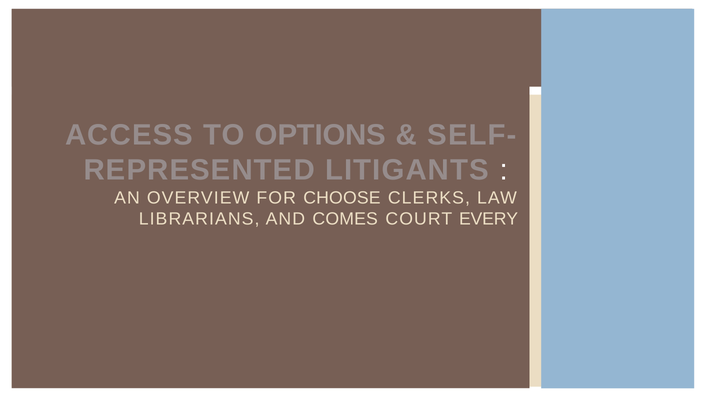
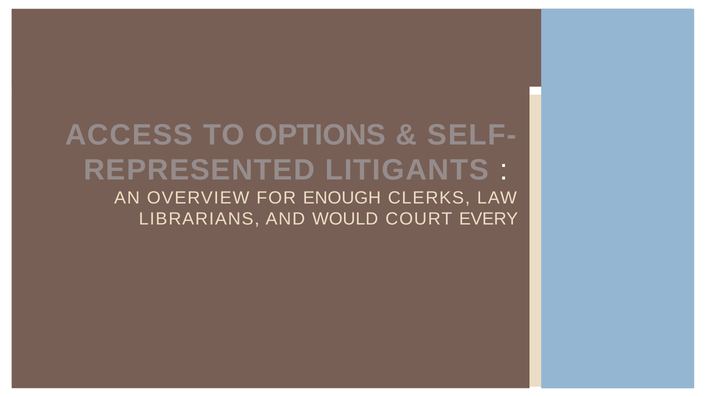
CHOOSE: CHOOSE -> ENOUGH (342, 198)
COMES: COMES -> WOULD (345, 219)
